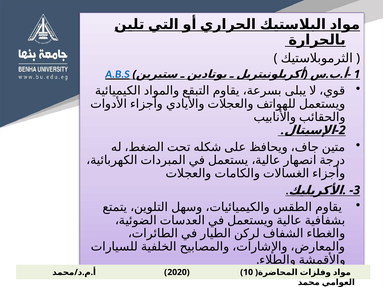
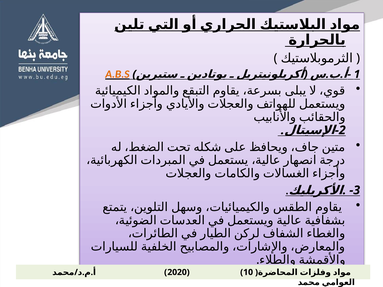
A.B.S colour: blue -> orange (117, 74)
